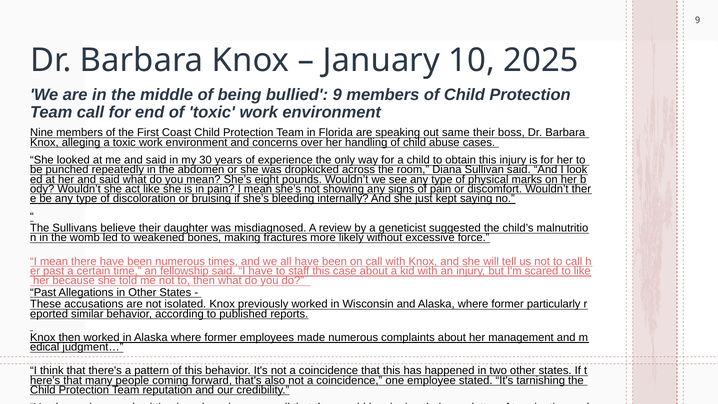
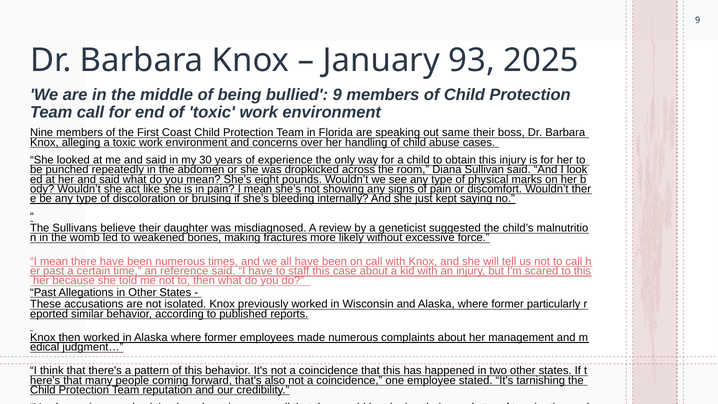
10: 10 -> 93 (472, 60)
fellowship: fellowship -> reference (184, 271)
to like: like -> this (582, 271)
